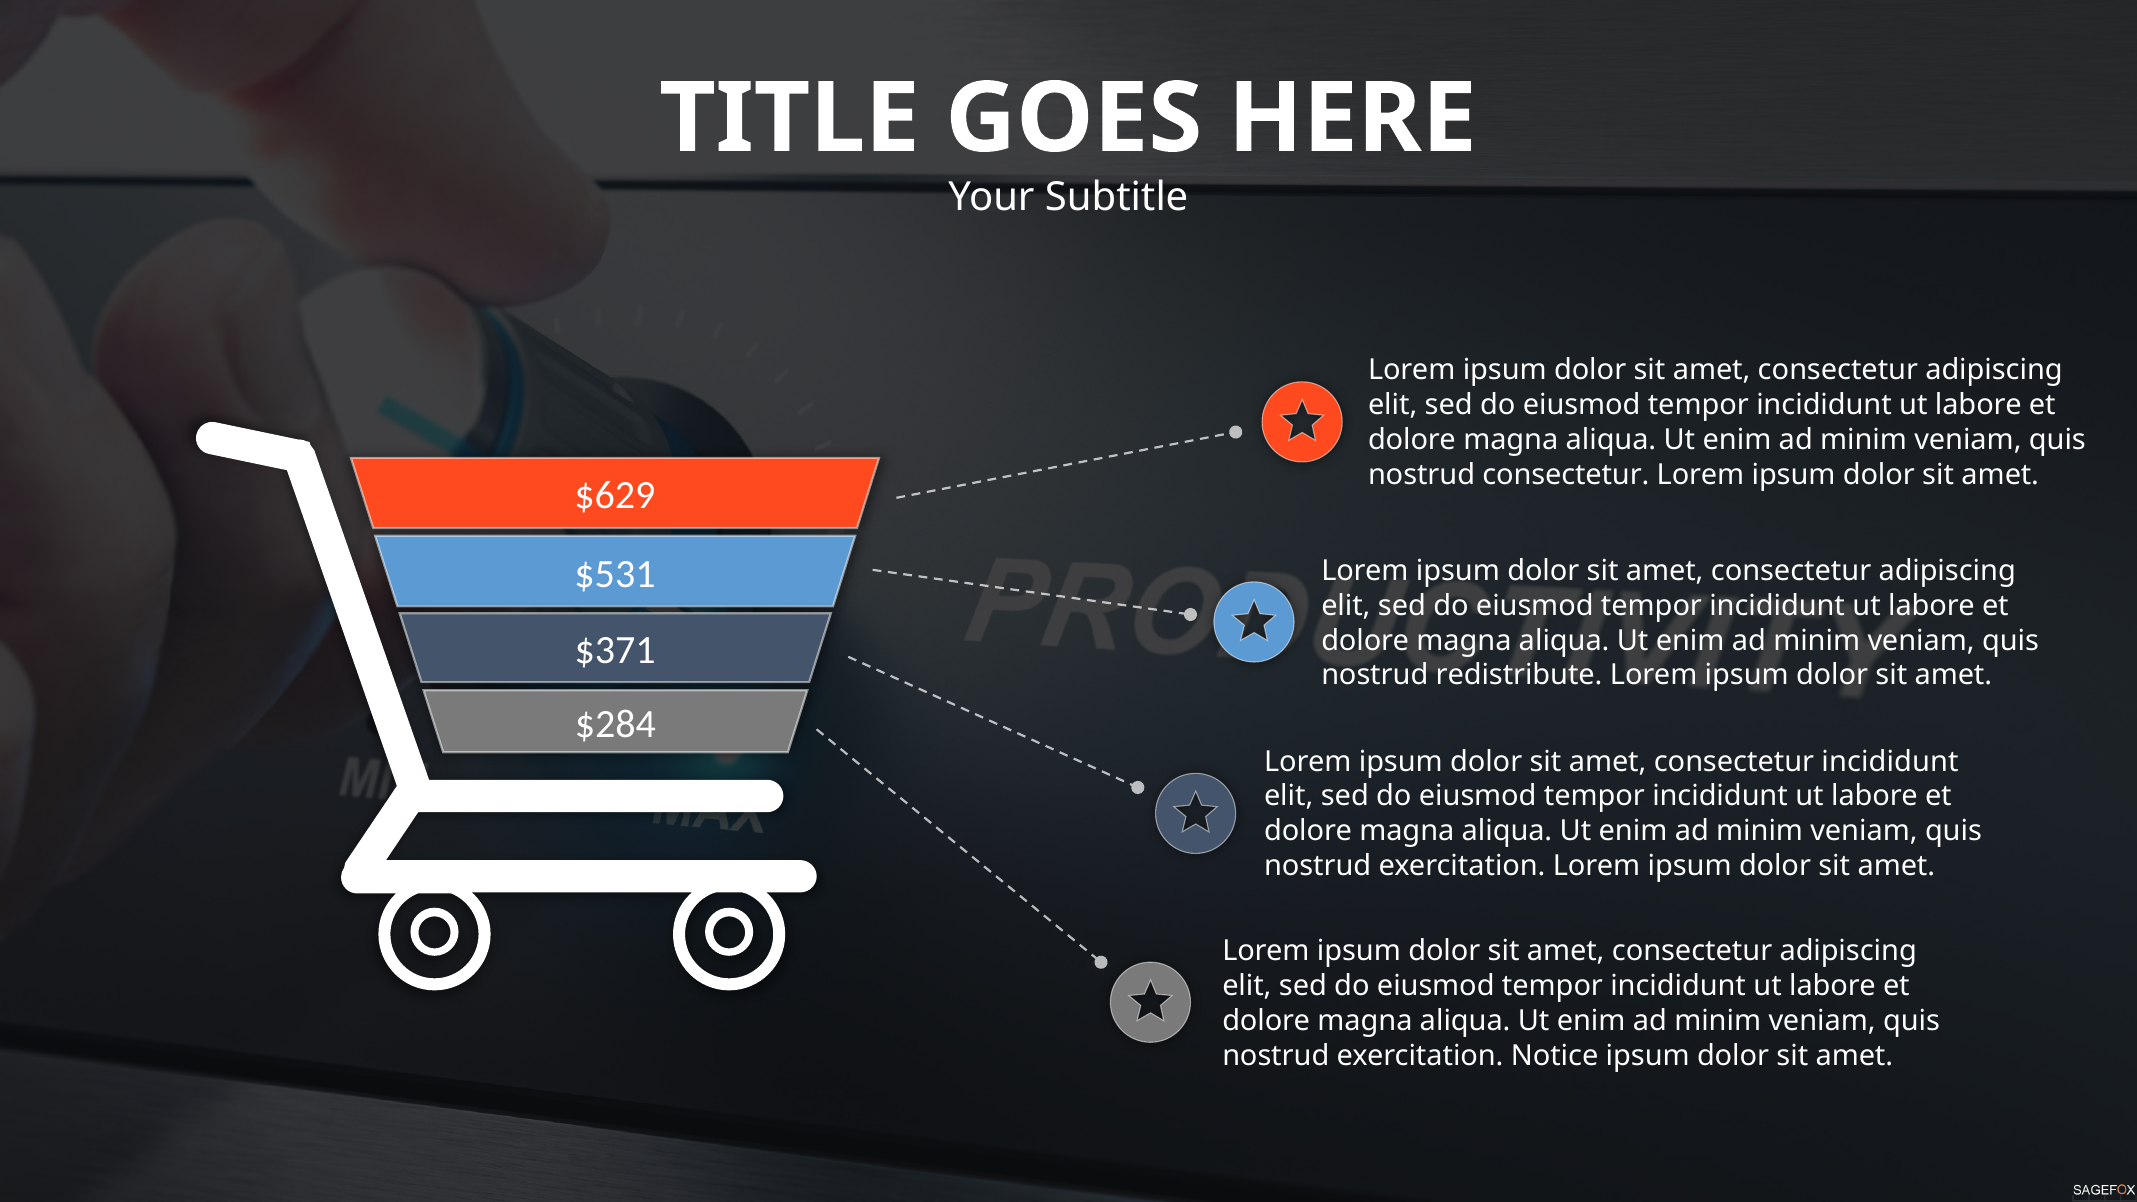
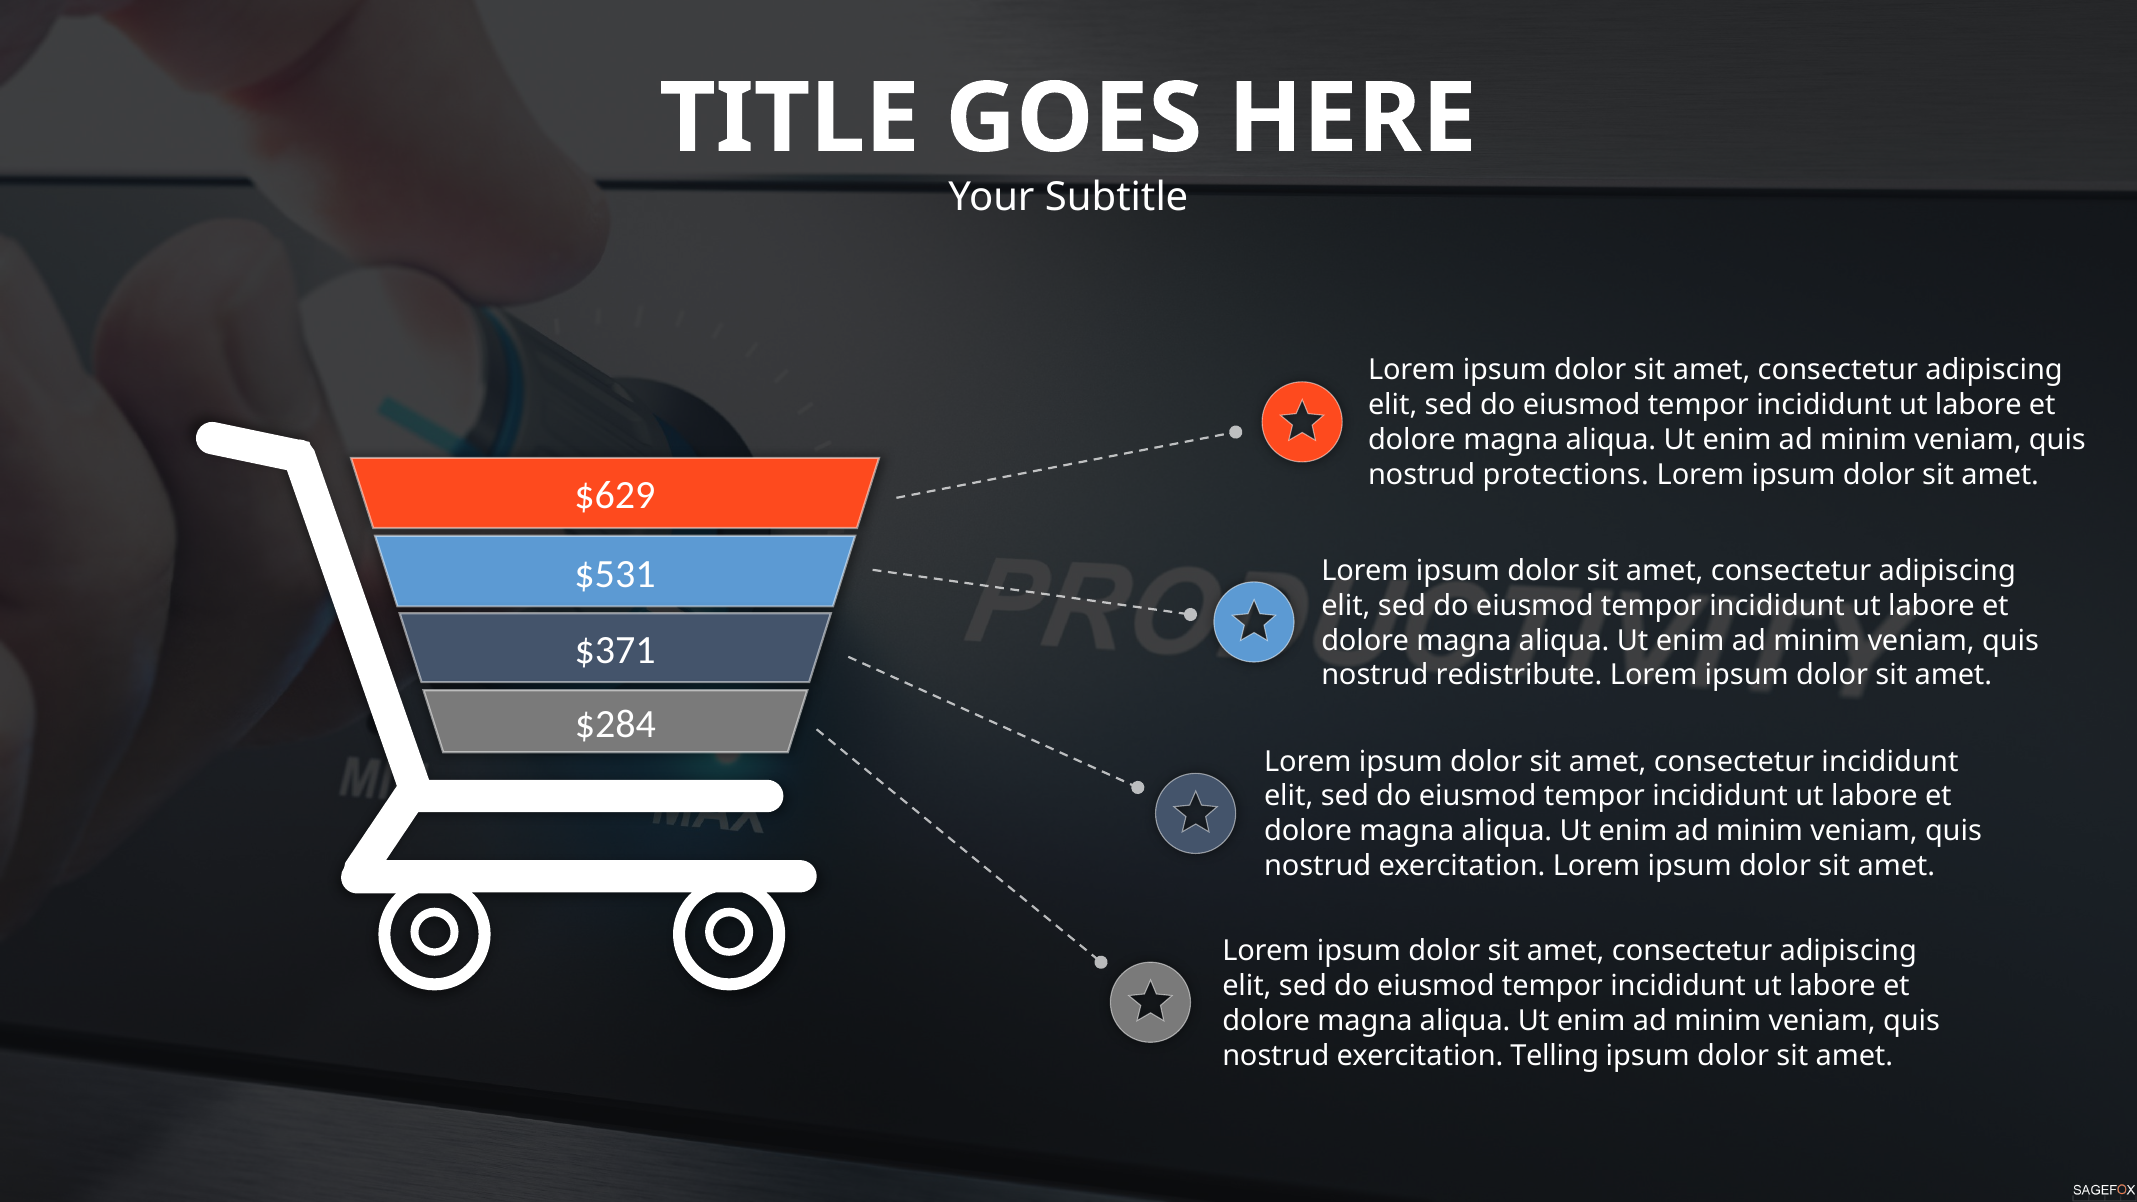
nostrud consectetur: consectetur -> protections (1566, 475)
Notice: Notice -> Telling (1555, 1056)
